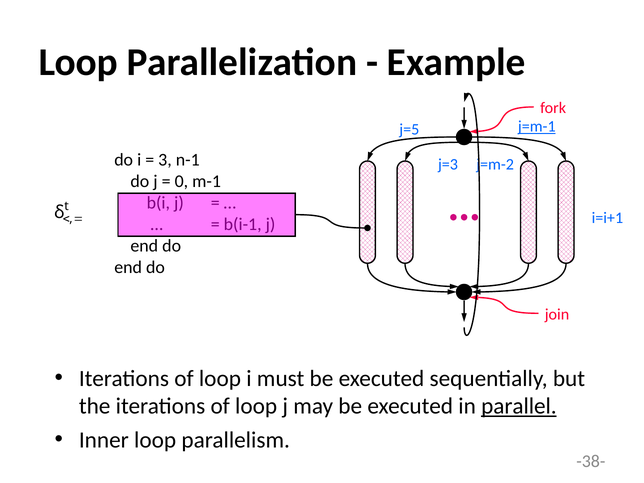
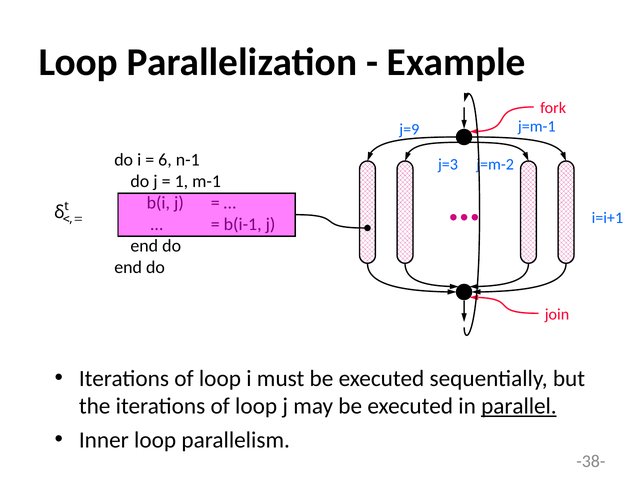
j=m-1 underline: present -> none (537, 127)
j=5: j=5 -> j=9 (409, 130)
3: 3 -> 6 (165, 160)
0: 0 -> 1 (181, 182)
